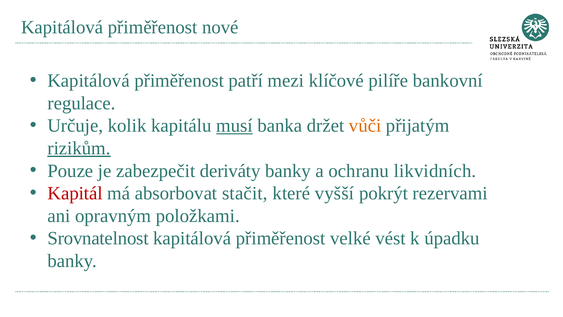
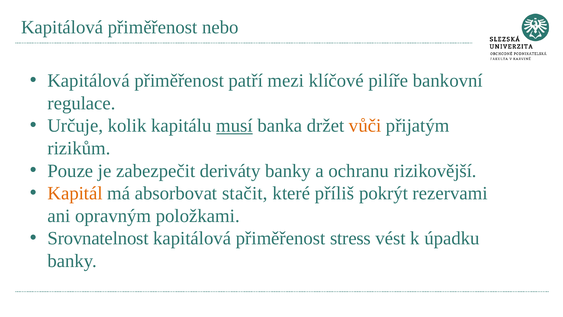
nové: nové -> nebo (220, 27)
rizikům underline: present -> none (79, 148)
likvidních: likvidních -> rizikovější (435, 171)
Kapitál colour: red -> orange (75, 193)
vyšší: vyšší -> příliš (334, 193)
velké: velké -> stress (351, 238)
